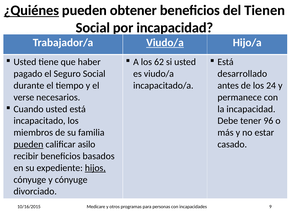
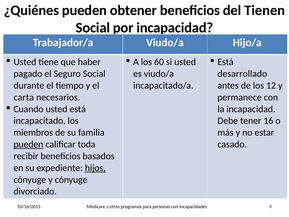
¿Quiénes underline: present -> none (31, 10)
Viudo/a underline: present -> none (165, 43)
62: 62 -> 60 (159, 62)
24: 24 -> 12 (271, 85)
verse: verse -> carta (24, 97)
96: 96 -> 16 (268, 121)
asilo: asilo -> toda (87, 144)
